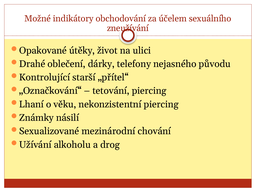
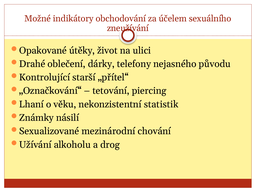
nekonzistentní piercing: piercing -> statistik (161, 104)
